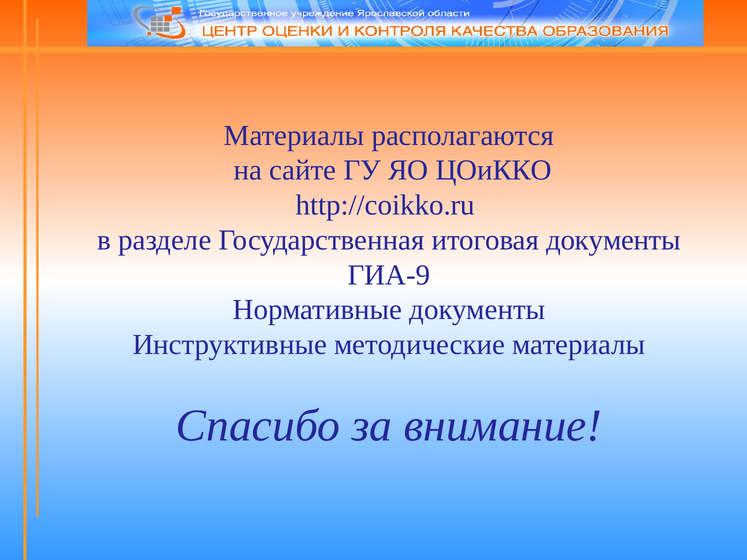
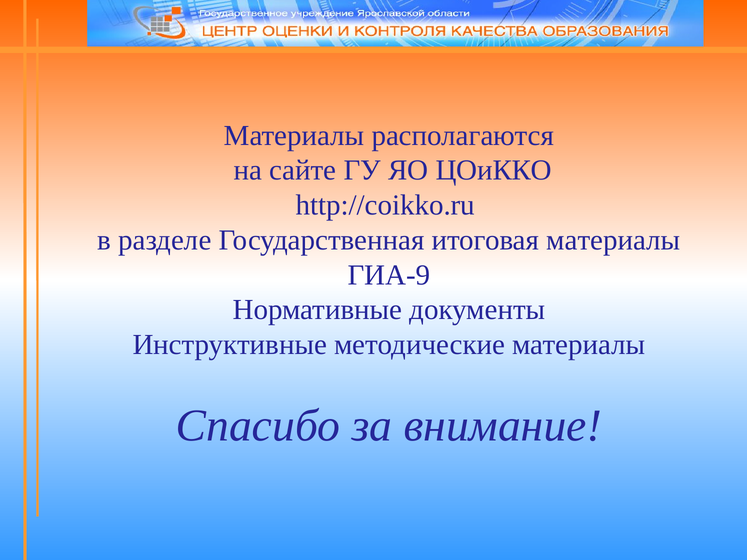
итоговая документы: документы -> материалы (613, 240)
